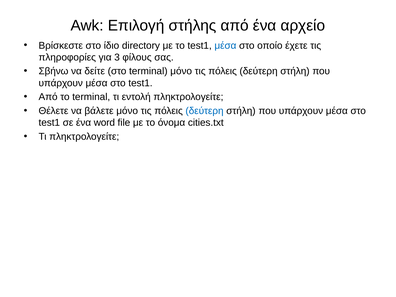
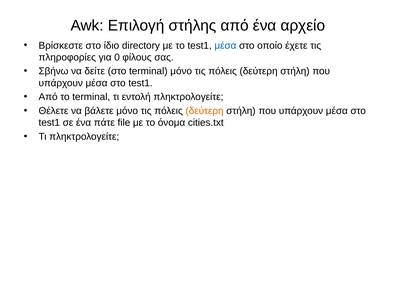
3: 3 -> 0 (117, 57)
δεύτερη colour: blue -> orange (205, 111)
word: word -> πάτε (104, 123)
